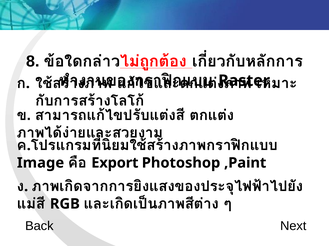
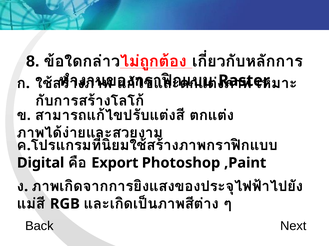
Image: Image -> Digital (41, 163)
